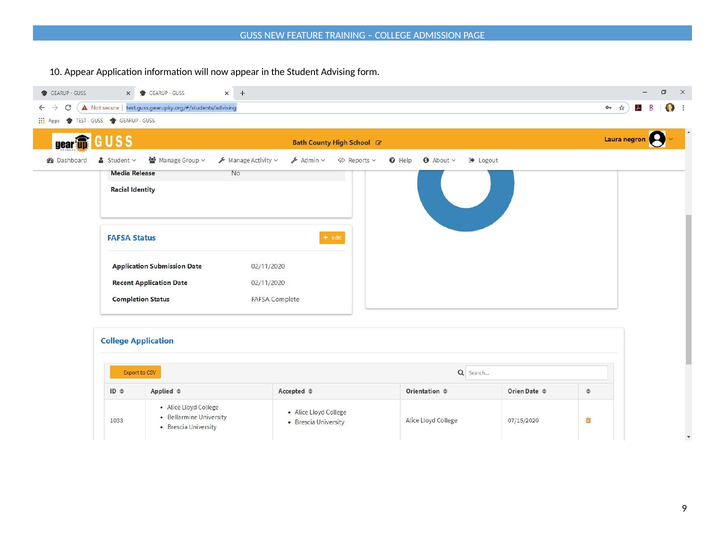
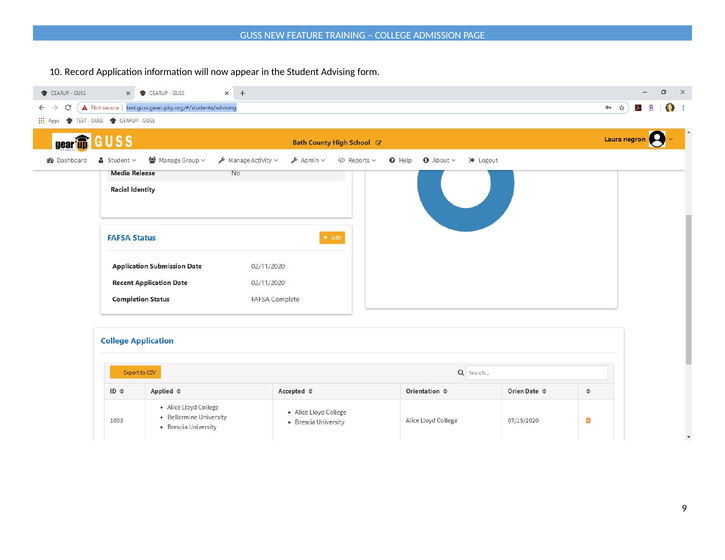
10 Appear: Appear -> Record (79, 72)
